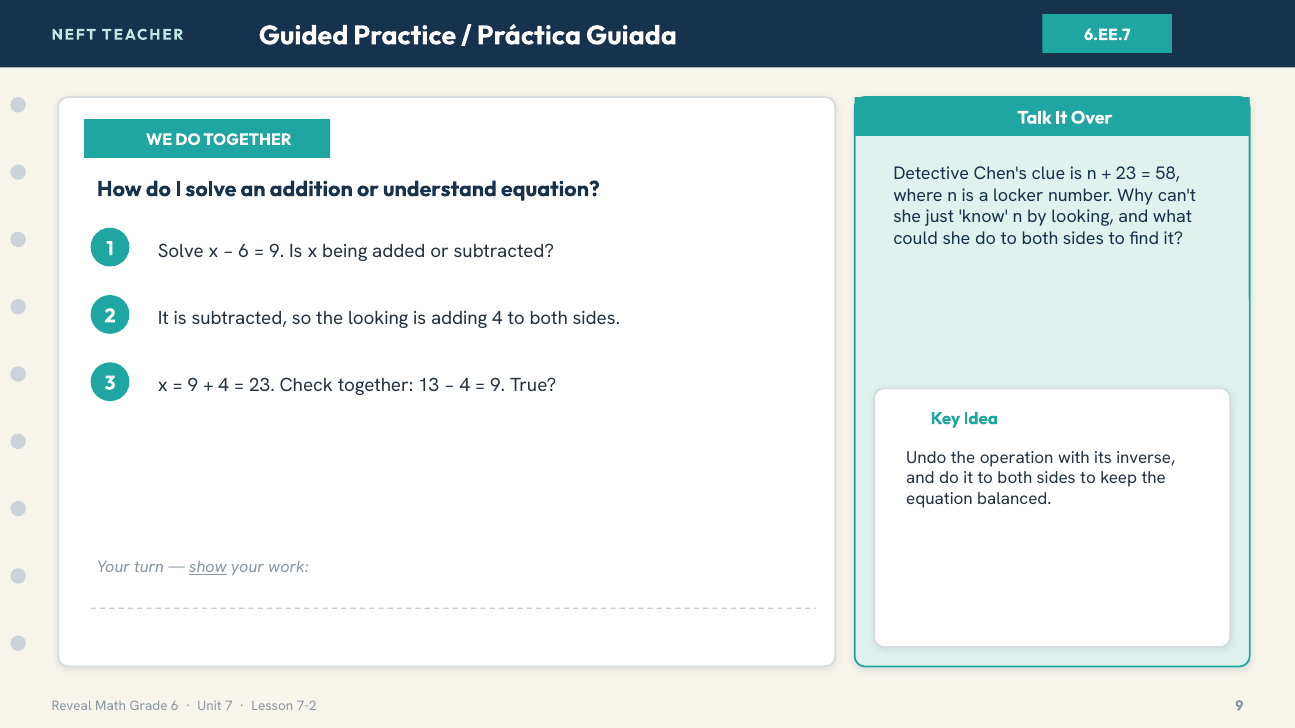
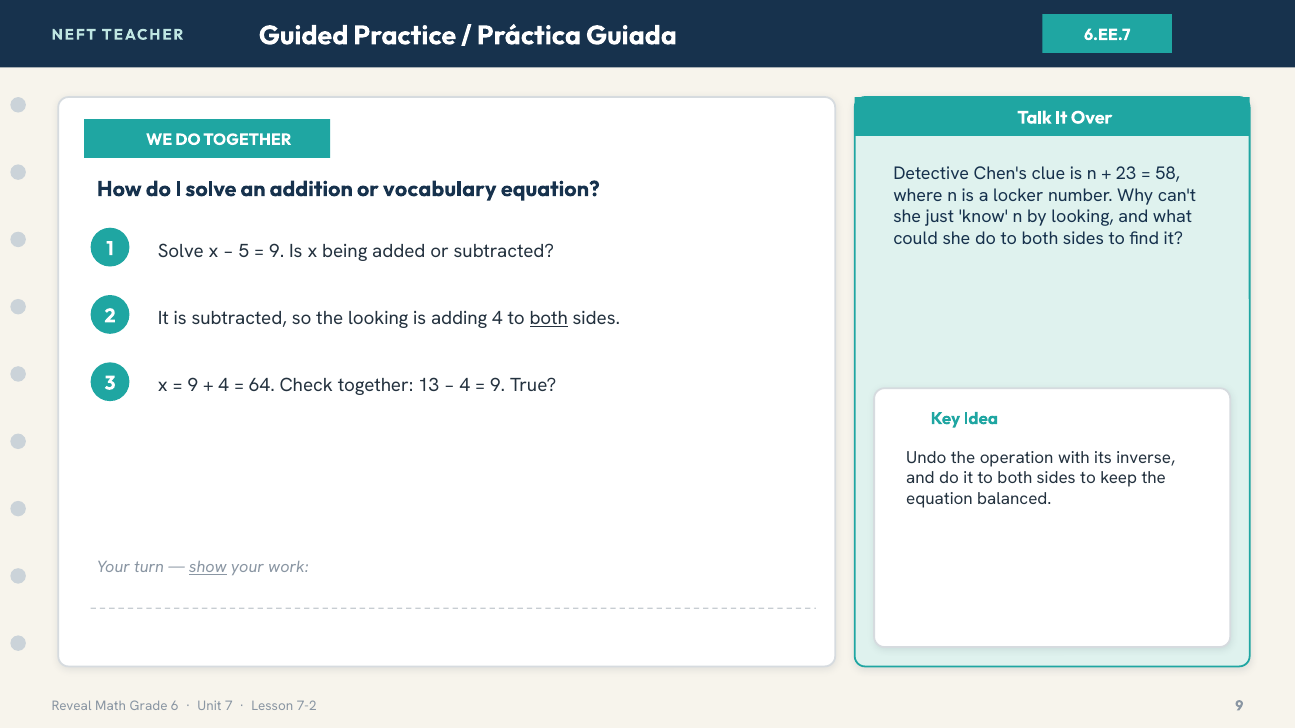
understand: understand -> vocabulary (440, 189)
6: 6 -> 5 (244, 251)
both underline: none -> present (549, 319)
23: 23 -> 64 (262, 386)
